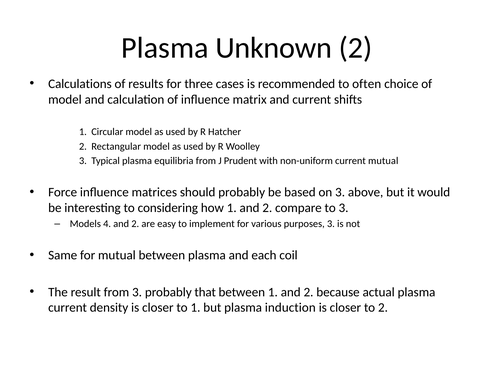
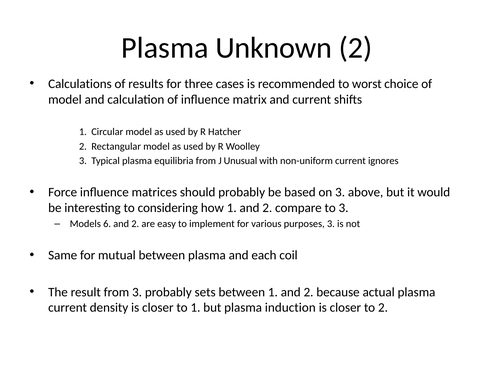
often: often -> worst (367, 84)
Prudent: Prudent -> Unusual (240, 161)
current mutual: mutual -> ignores (383, 161)
4: 4 -> 6 (107, 224)
that: that -> sets (205, 292)
